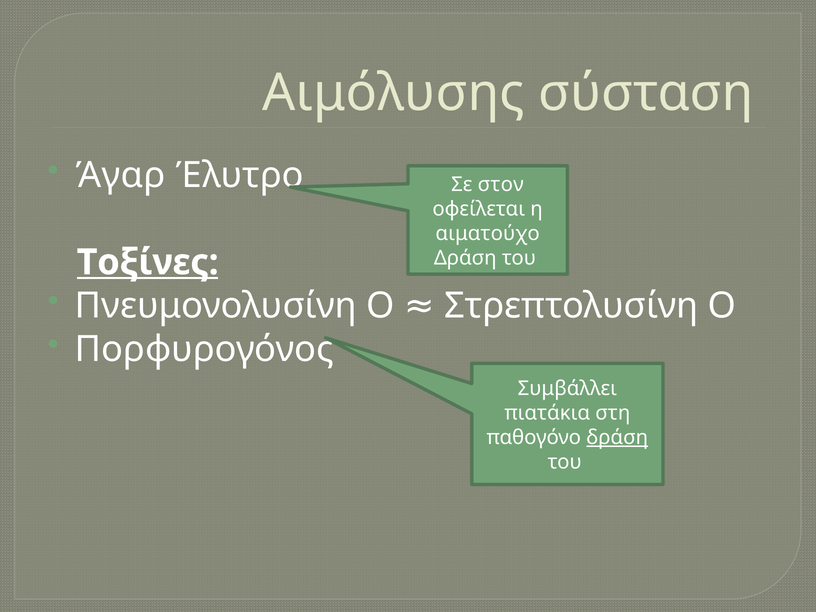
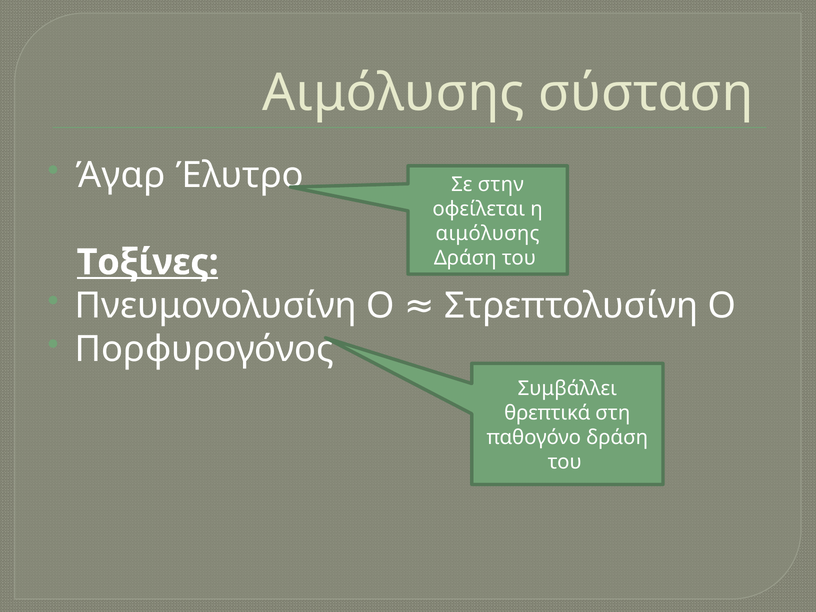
στον: στον -> στην (501, 185)
αιματούχο: αιματούχο -> αιμόλυσης (488, 234)
πιατάκια: πιατάκια -> θρεπτικά (547, 413)
δράση underline: present -> none (617, 438)
